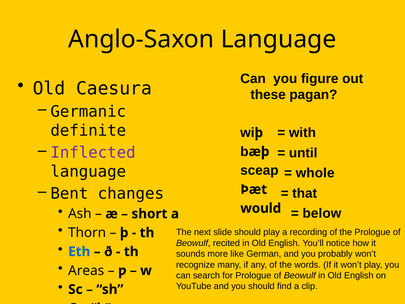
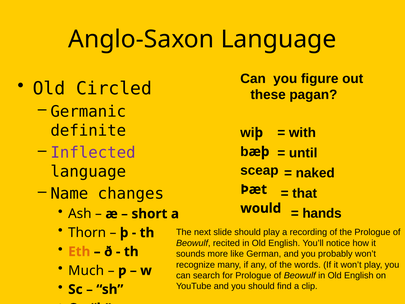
Caesura: Caesura -> Circled (114, 88)
whole: whole -> naked (315, 173)
Bent: Bent -> Name (69, 194)
below: below -> hands (322, 213)
Eth colour: blue -> orange (79, 251)
Areas: Areas -> Much (86, 270)
